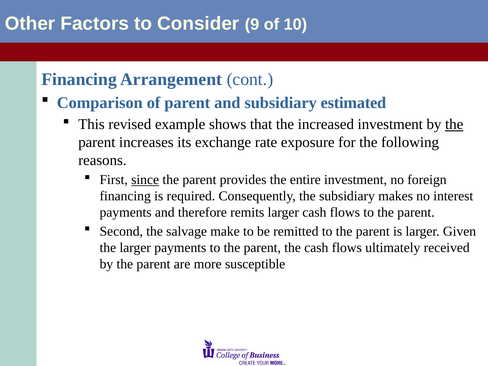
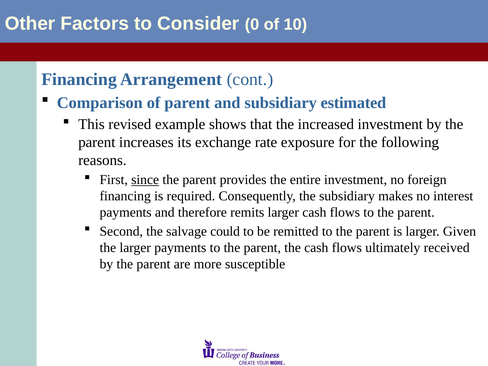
9: 9 -> 0 (252, 25)
the underline: present -> none (454, 124)
make: make -> could (225, 231)
